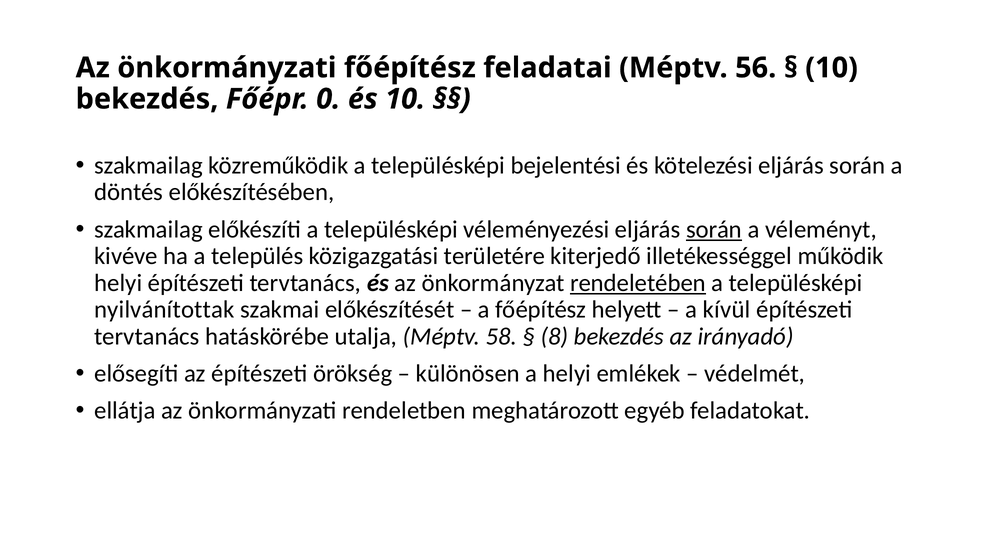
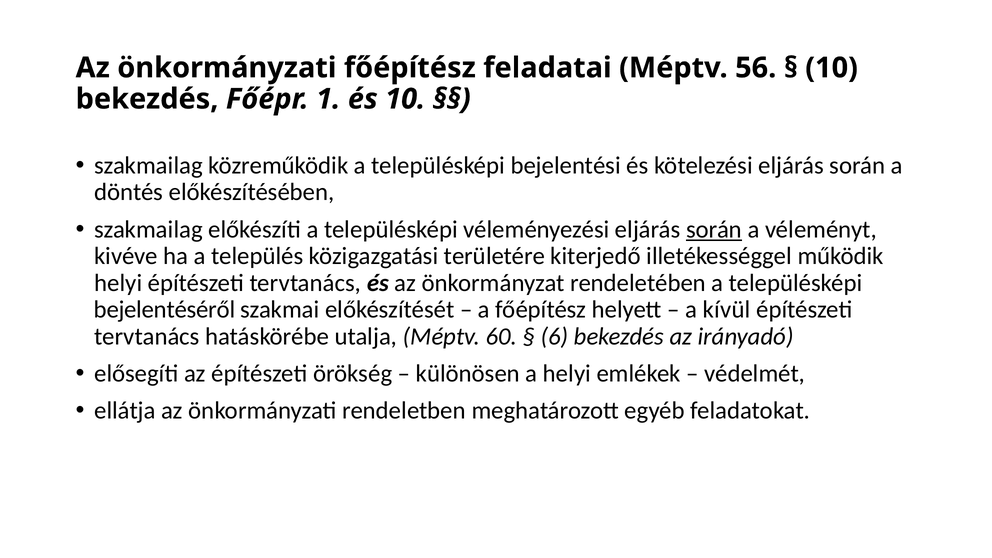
0: 0 -> 1 (328, 99)
rendeletében underline: present -> none (638, 283)
nyilvánítottak: nyilvánítottak -> bejelentéséről (165, 310)
58: 58 -> 60 (501, 336)
8: 8 -> 6 (554, 336)
